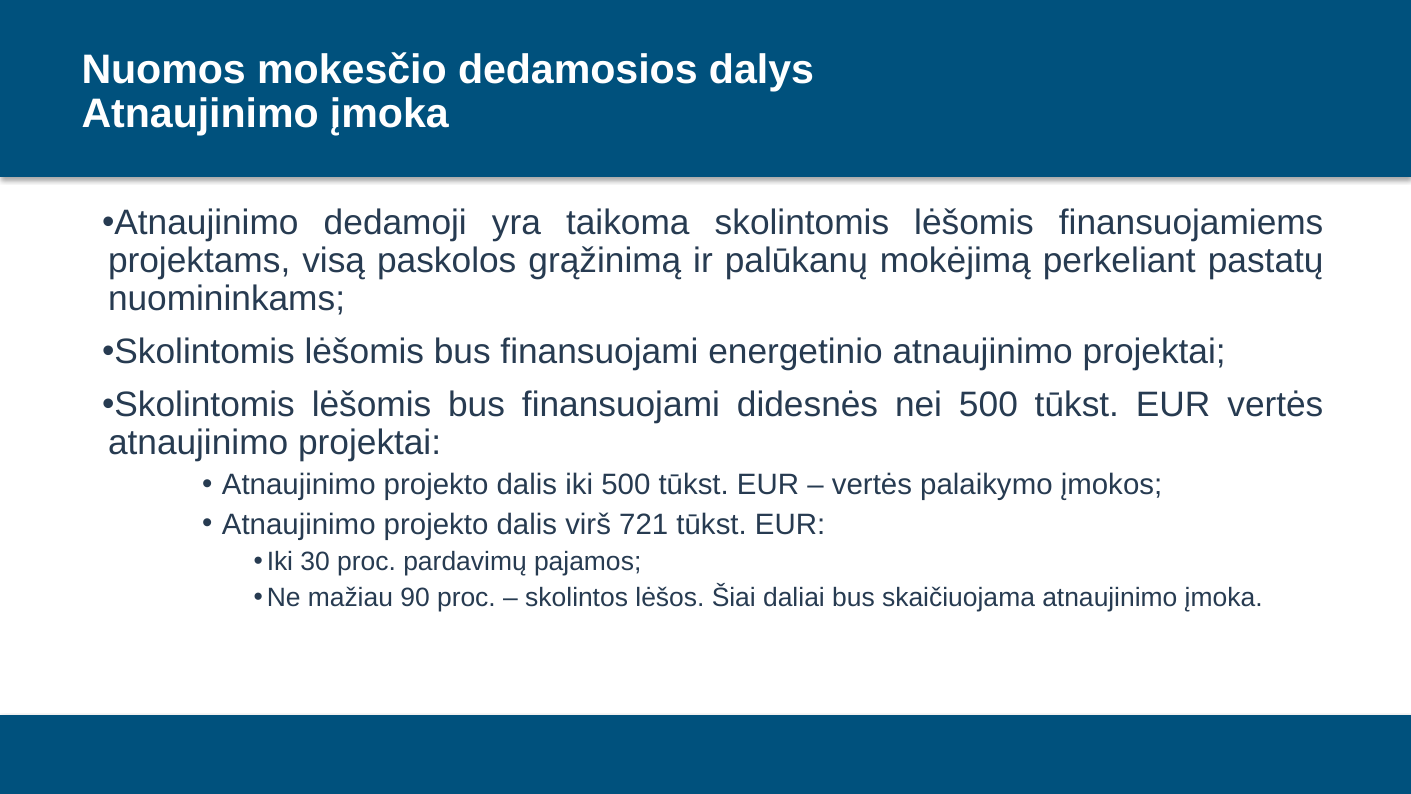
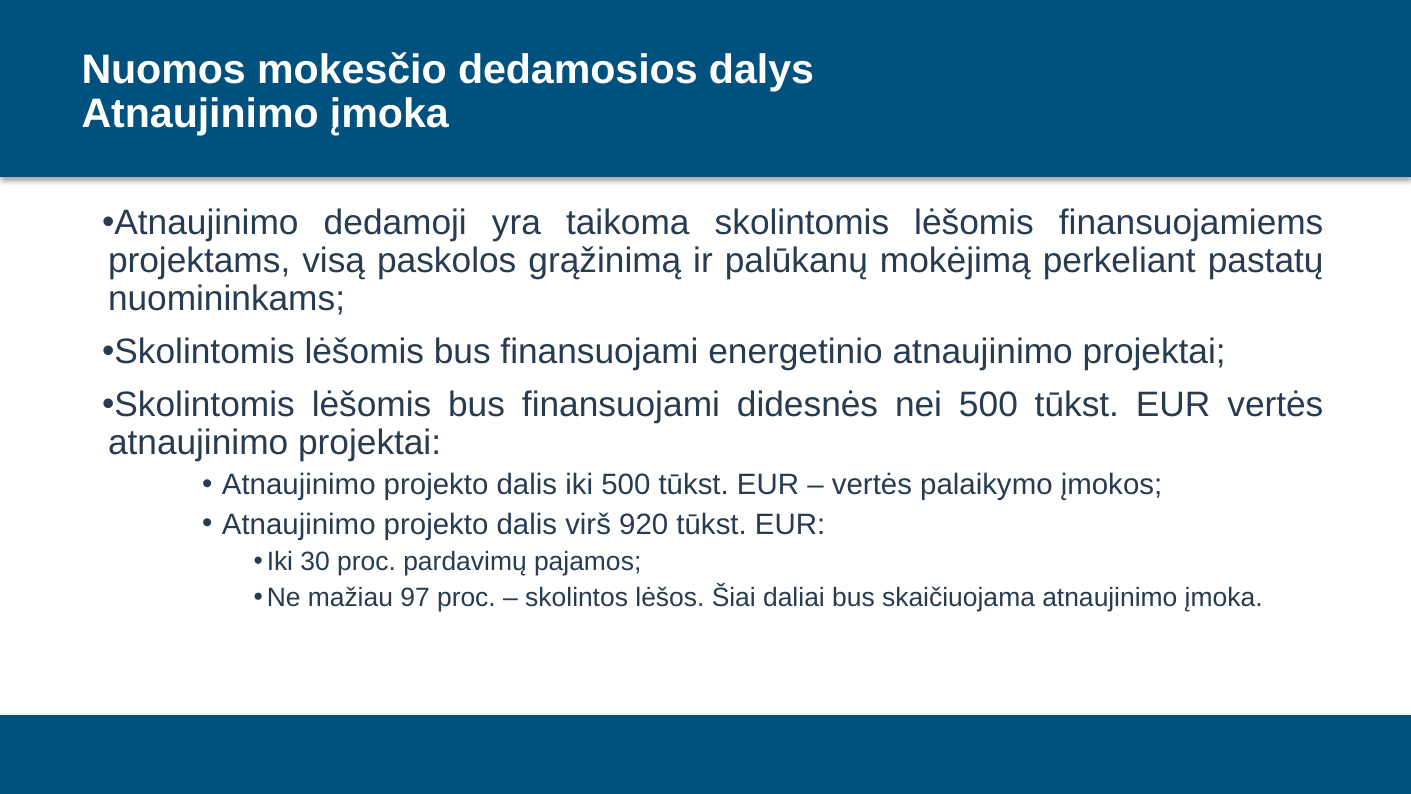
721: 721 -> 920 (644, 524)
90: 90 -> 97 (415, 598)
